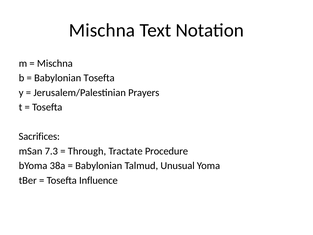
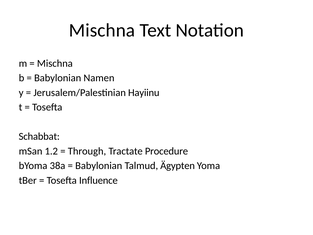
Babylonian Tosefta: Tosefta -> Namen (99, 78)
Prayers: Prayers -> Hayiinu (144, 93)
Sacrifices: Sacrifices -> Schabbat (39, 136)
7.3: 7.3 -> 1.2 (51, 151)
Unusual: Unusual -> Ägypten (178, 166)
